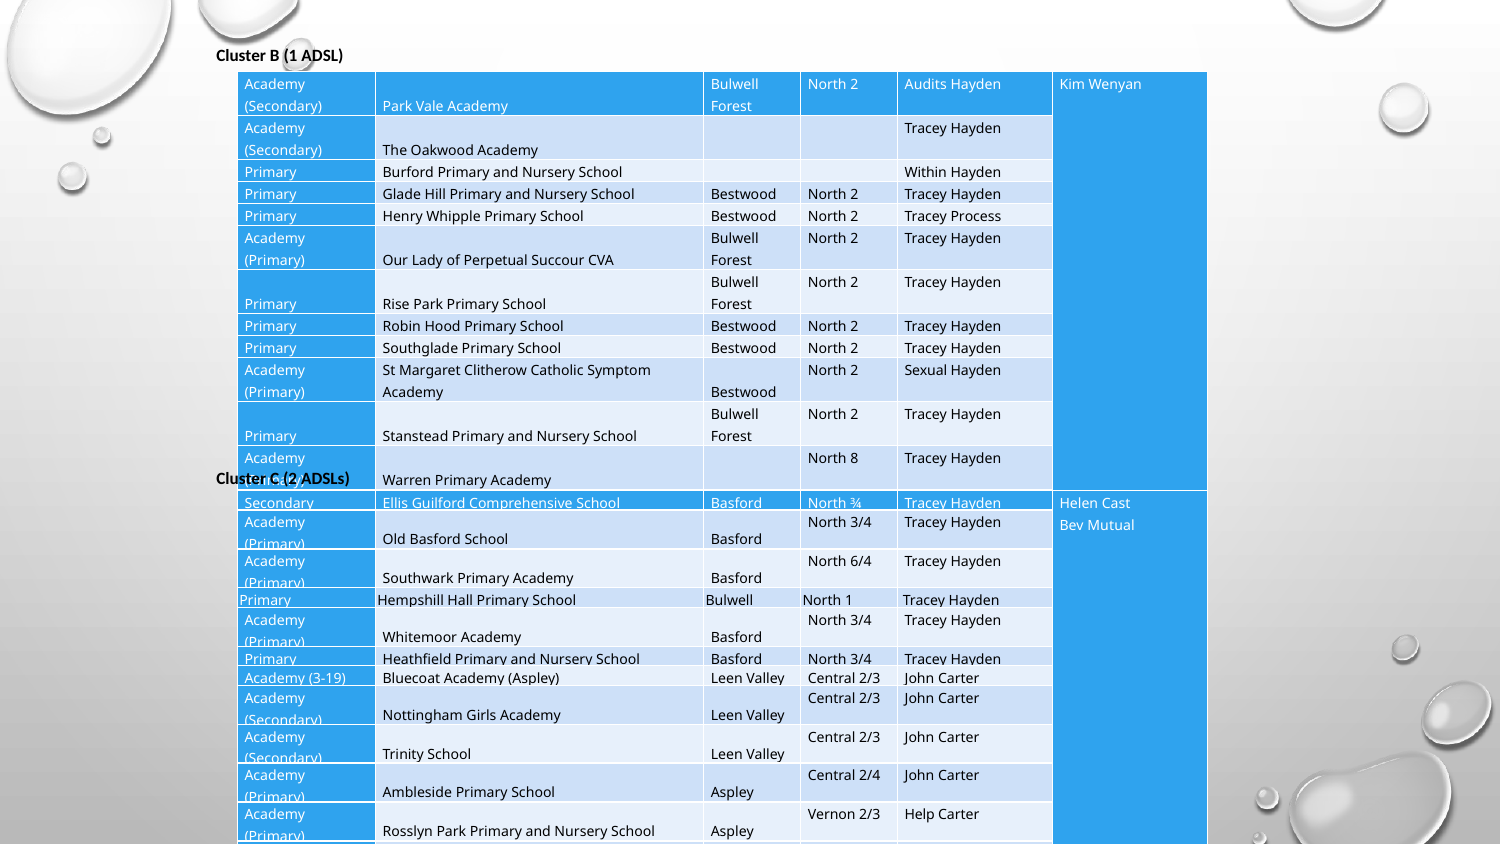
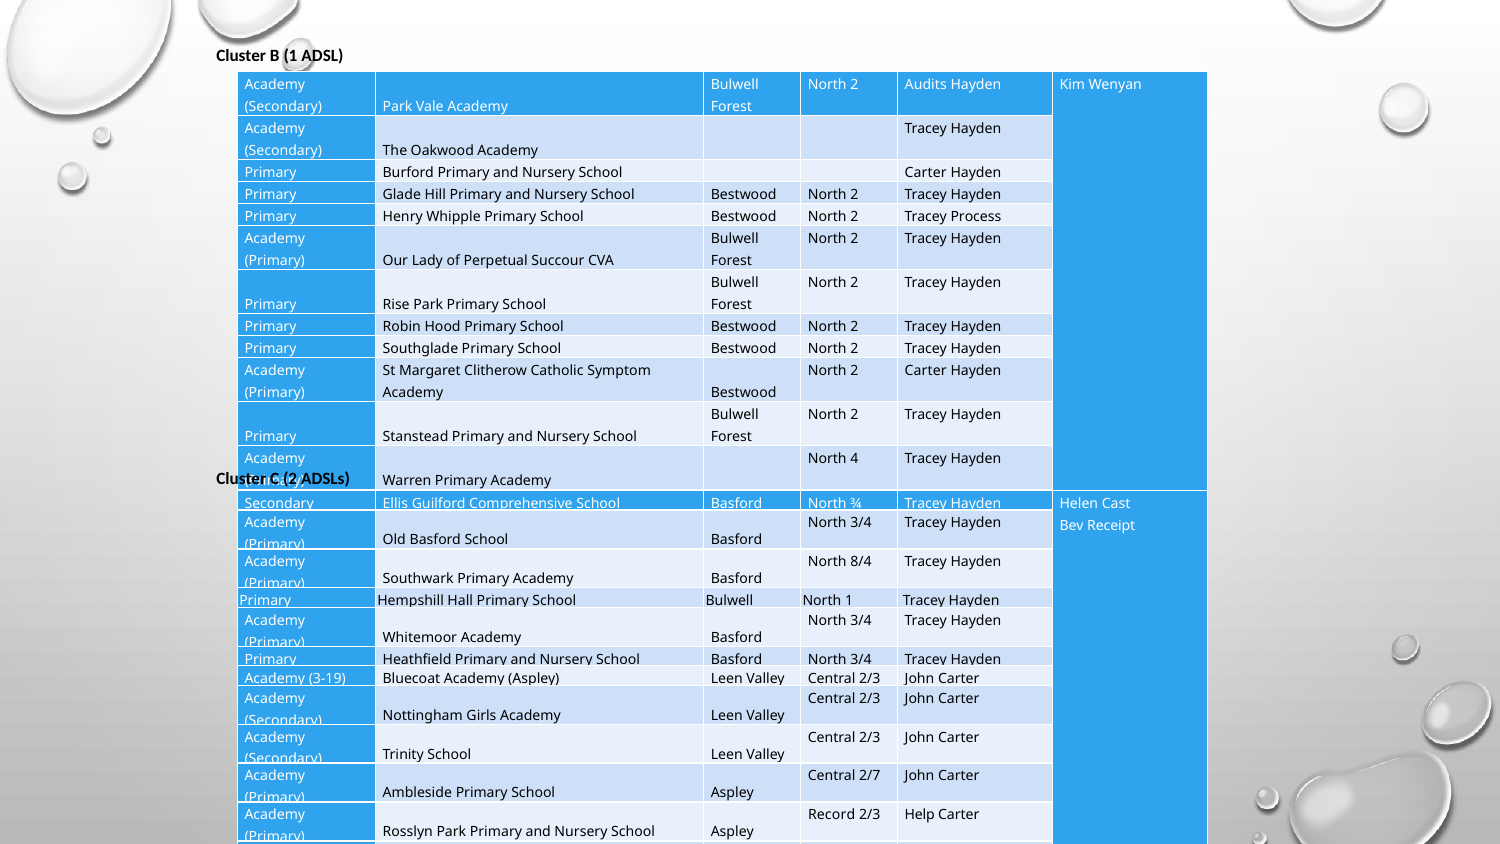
Within: Within -> Carter (926, 173)
2 Sexual: Sexual -> Carter (926, 371)
8: 8 -> 4 (854, 459)
Mutual: Mutual -> Receipt (1111, 525)
6/4: 6/4 -> 8/4 (861, 562)
2/4: 2/4 -> 2/7 (870, 776)
Vernon: Vernon -> Record (832, 815)
